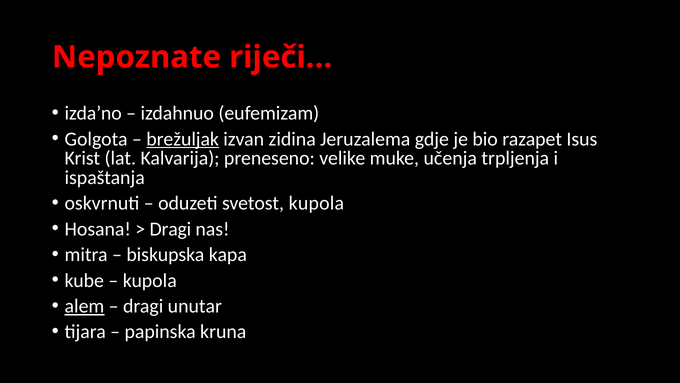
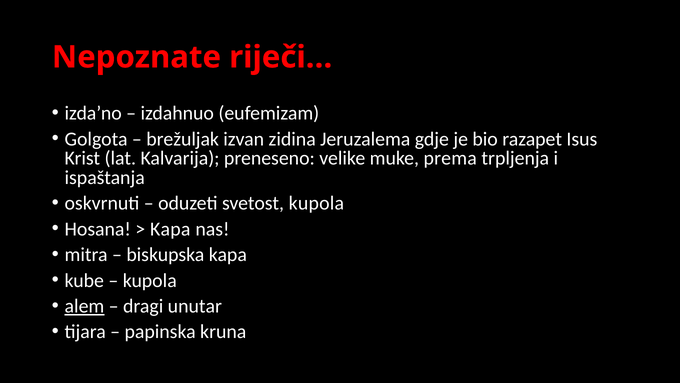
brežuljak underline: present -> none (183, 139)
učenja: učenja -> prema (450, 158)
Dragi: Dragi -> Kapa (170, 229)
